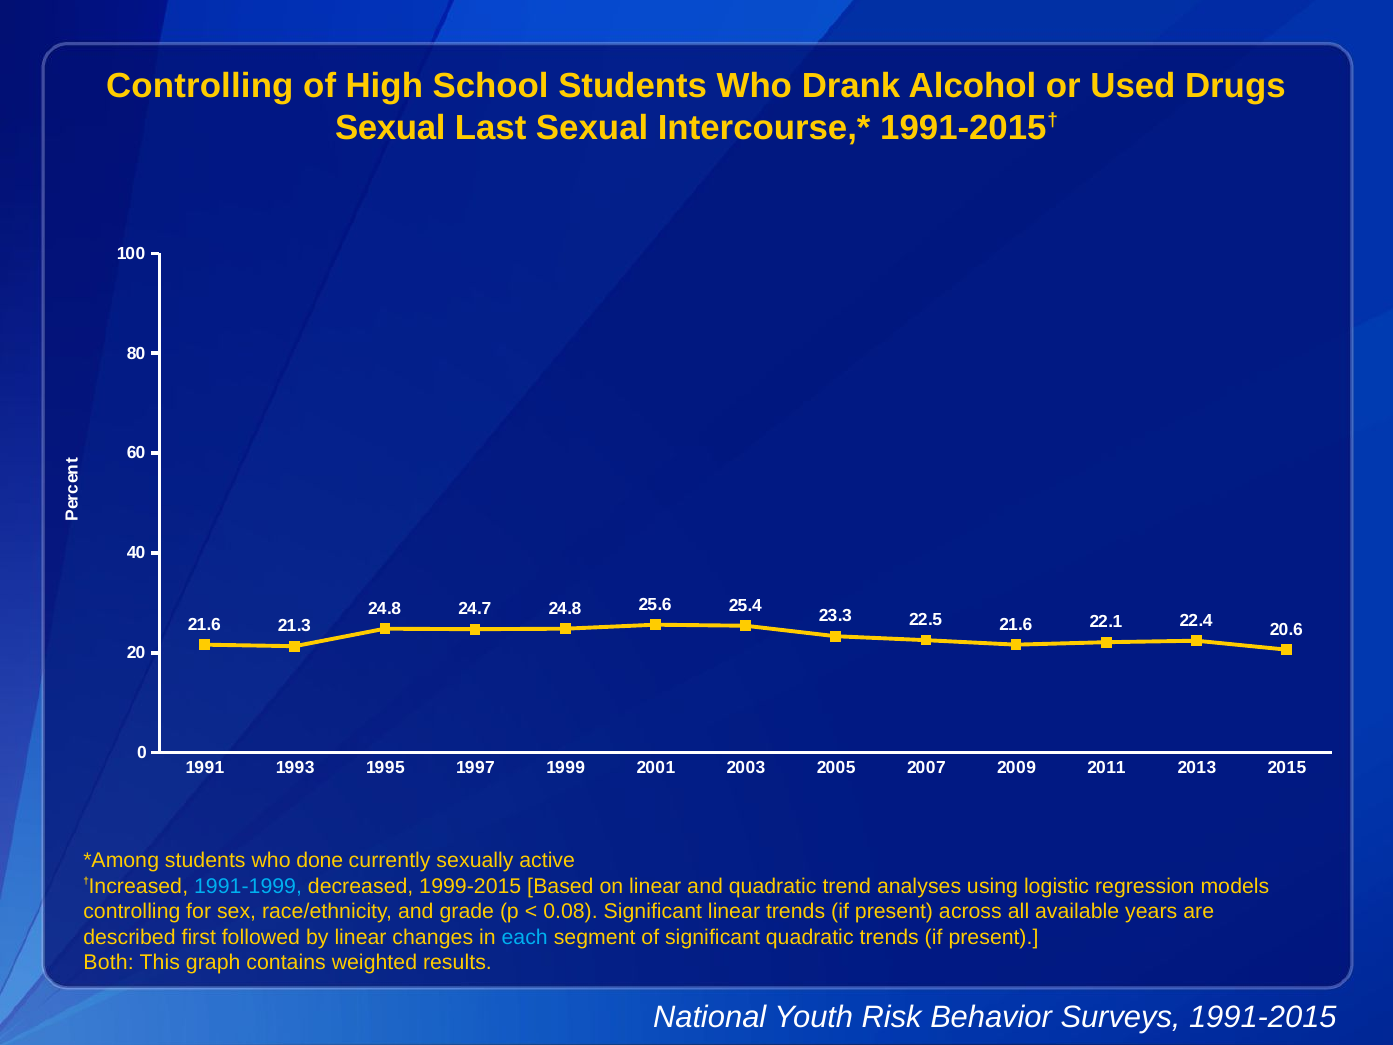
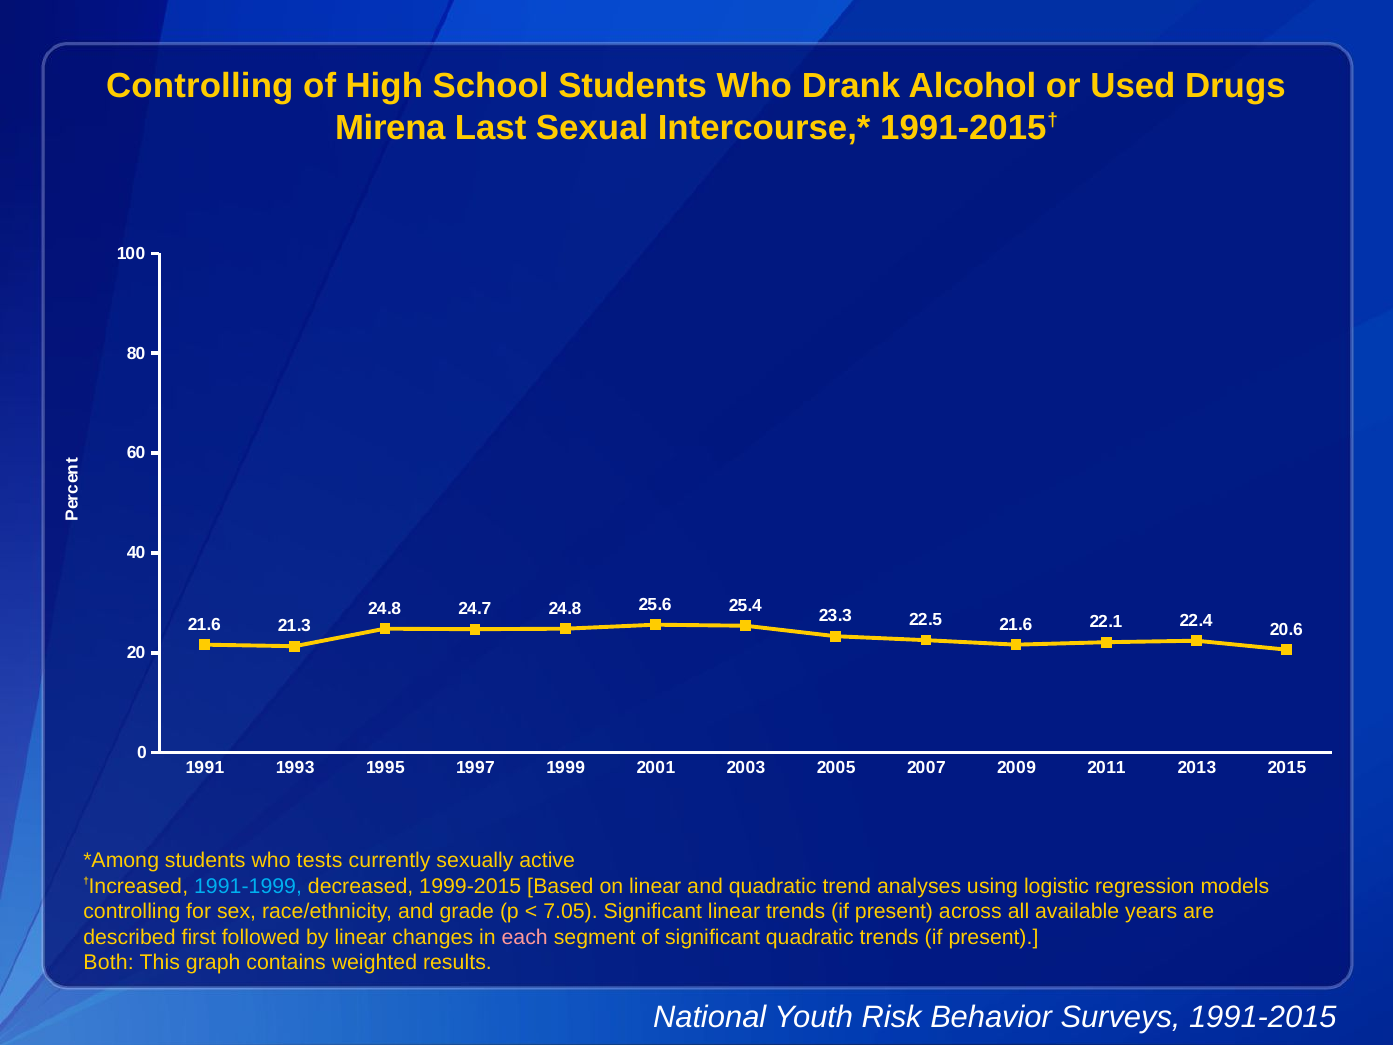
Sexual: Sexual -> Mirena (390, 128)
done: done -> tests (320, 860)
0.08: 0.08 -> 7.05 (571, 911)
each colour: light blue -> pink (525, 937)
